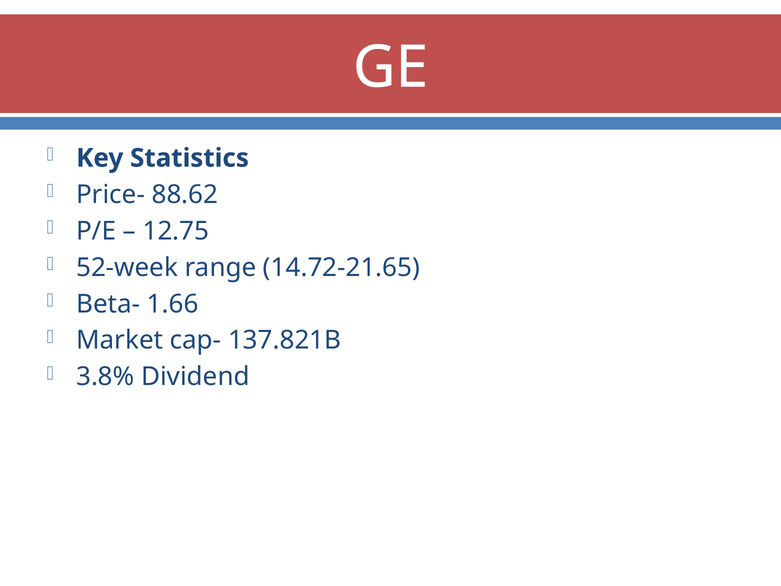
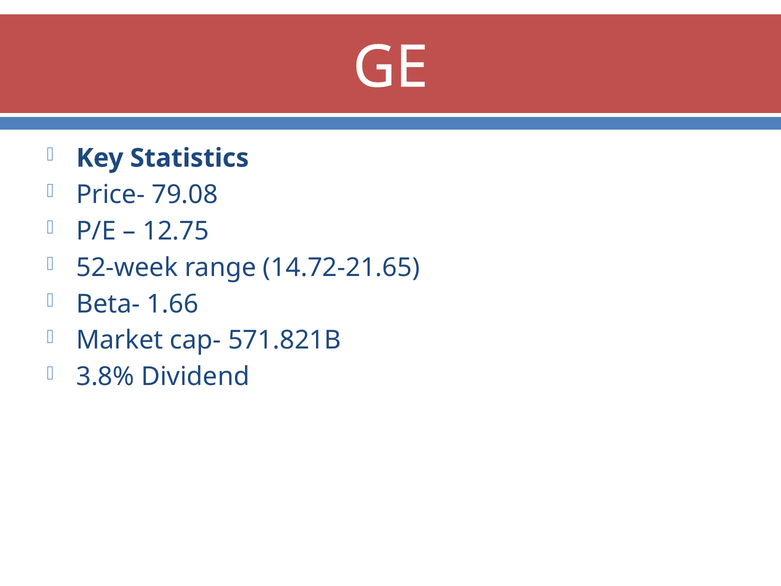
88.62: 88.62 -> 79.08 (185, 194)
137.821B: 137.821B -> 571.821B (285, 340)
